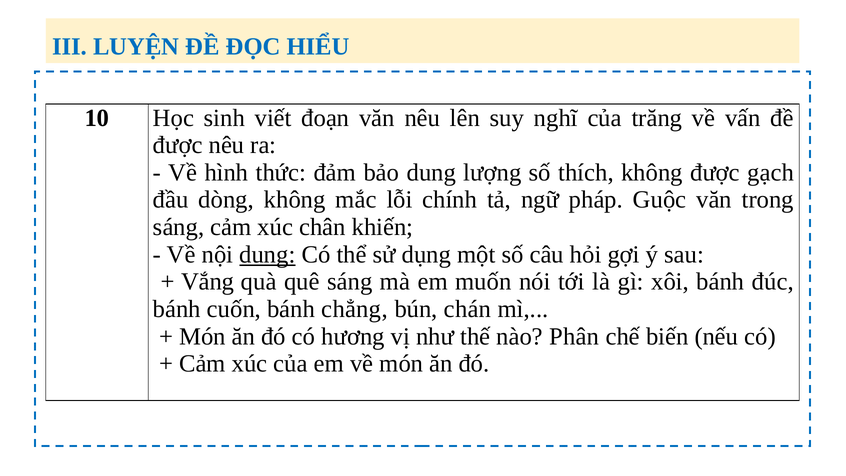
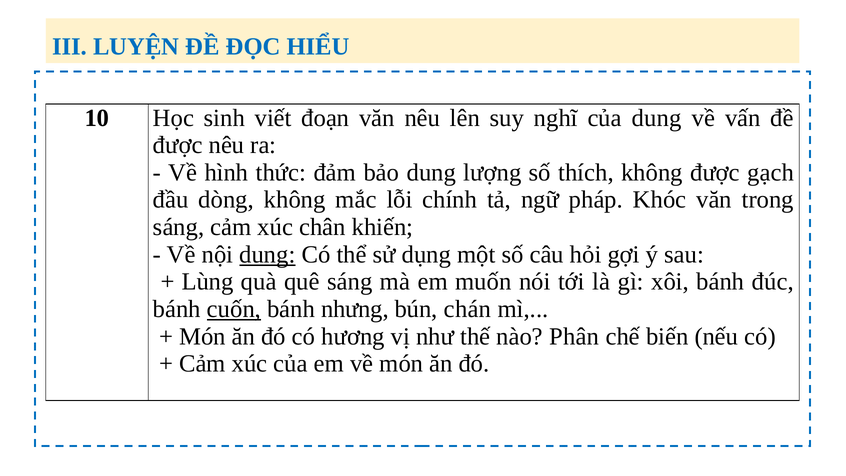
của trăng: trăng -> dung (657, 118)
Guộc: Guộc -> Khóc (660, 200)
Vắng: Vắng -> Lùng (208, 282)
cuốn underline: none -> present (234, 309)
chẳng: chẳng -> nhưng (355, 309)
